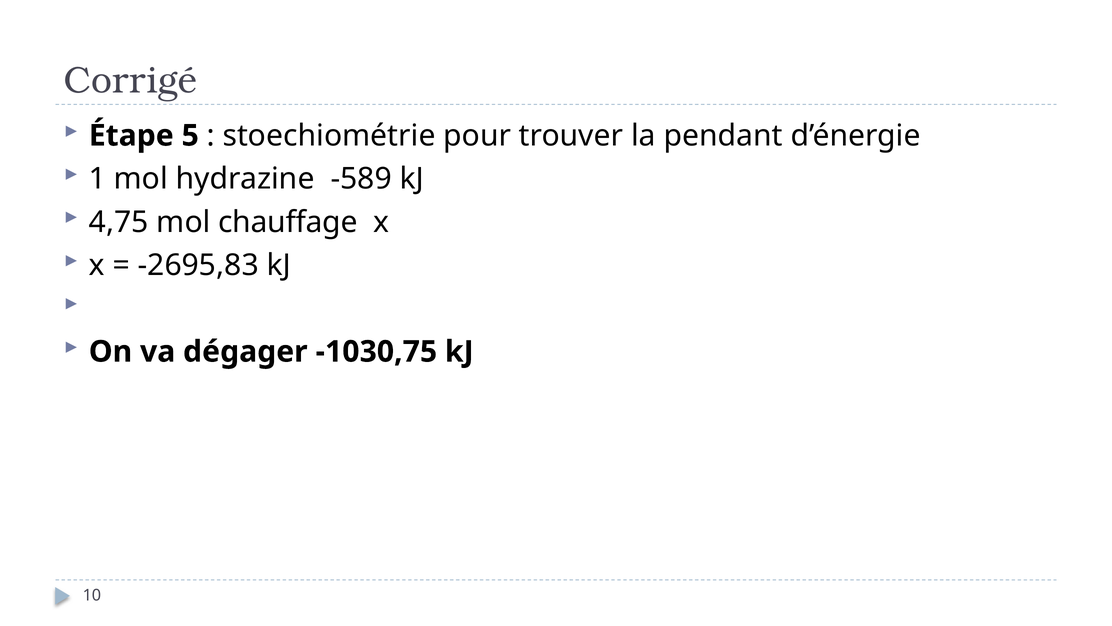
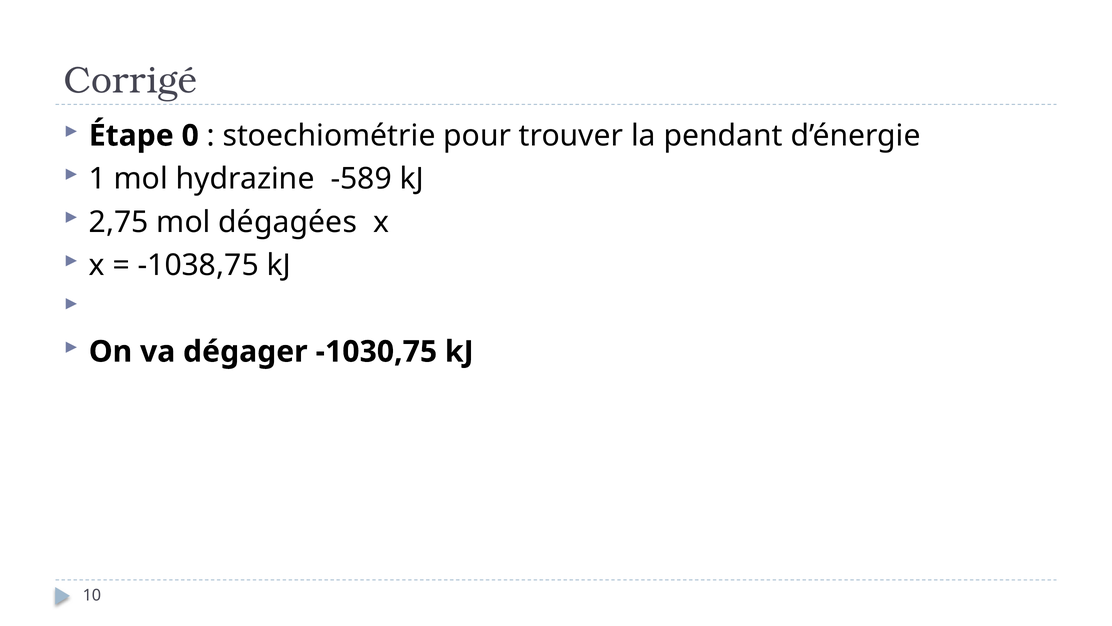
5: 5 -> 0 (190, 136)
4,75: 4,75 -> 2,75 (119, 222)
chauffage: chauffage -> dégagées (288, 222)
-2695,83: -2695,83 -> -1038,75 (198, 265)
